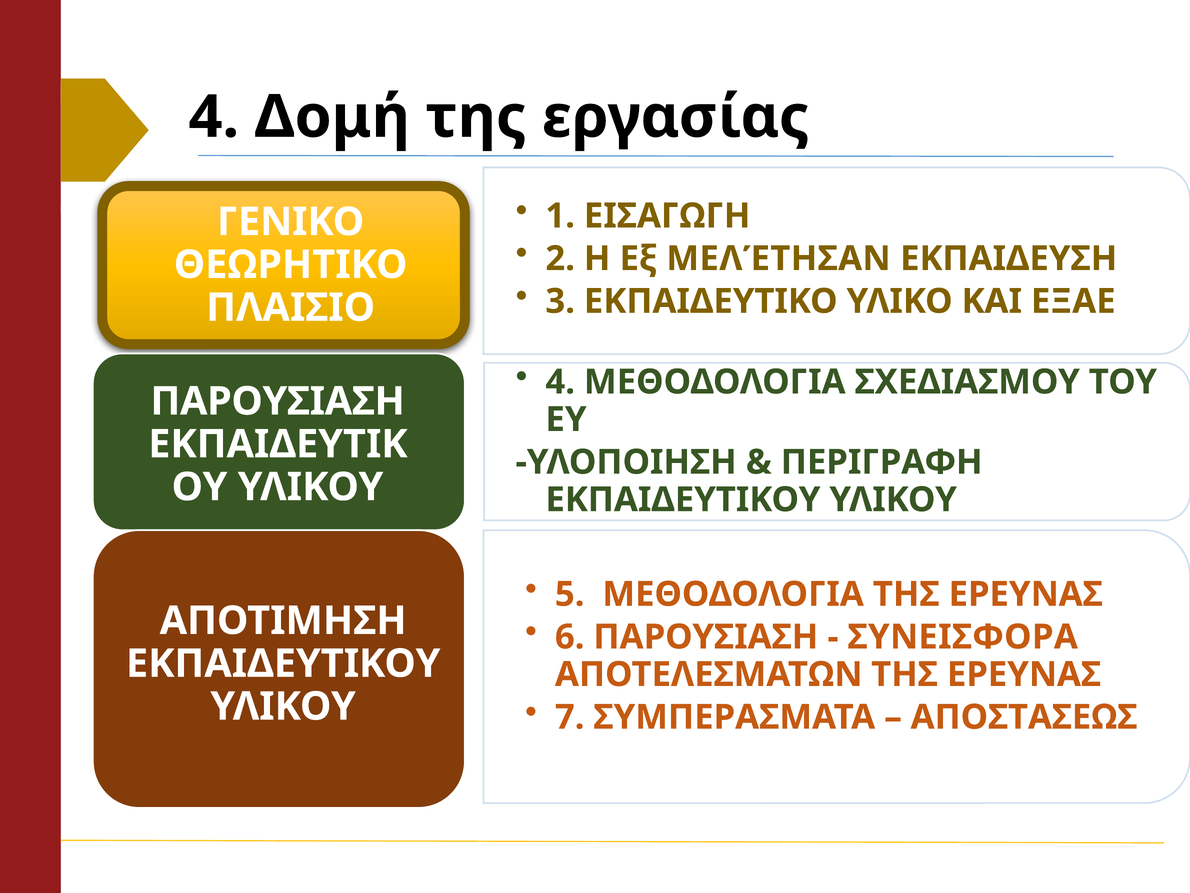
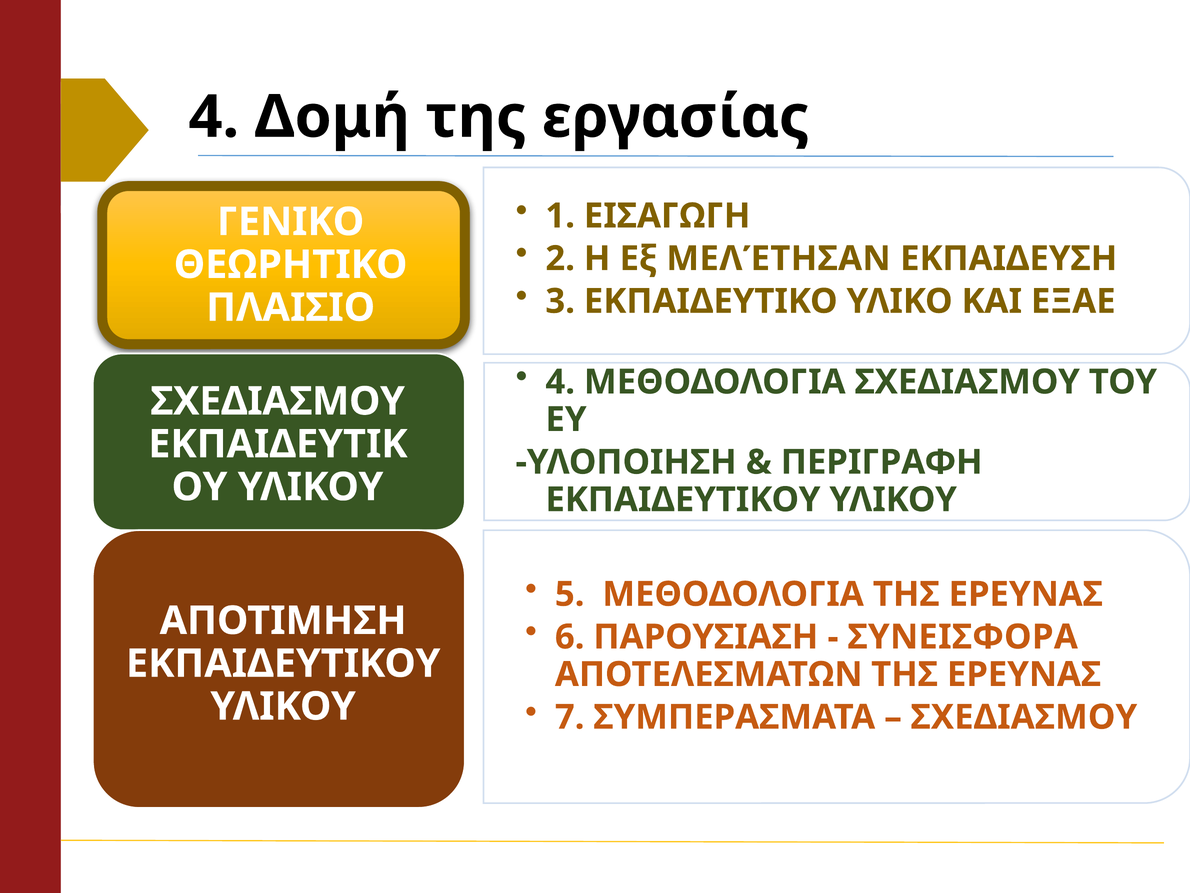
ΠΑΡΟΥΣΙΑΣΗ: ΠΑΡΟΥΣΙΑΣΗ -> ΣΧΕΔΙΑΣΜΟΥ (278, 401)
ΑΠΟΣΤΑΣΕΩΣ: ΑΠΟΣΤΑΣΕΩΣ -> ΣΧΕΔΙΑΣΜΟΥ (1024, 717)
